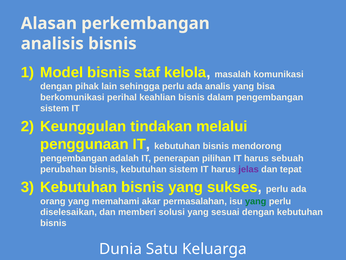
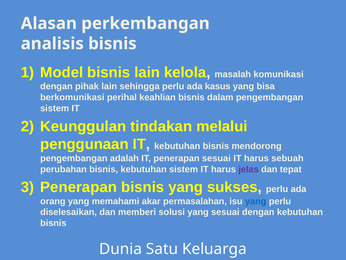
bisnis staf: staf -> lain (147, 72)
analis: analis -> kasus (218, 86)
penerapan pilihan: pilihan -> sesuai (216, 158)
Kebutuhan: Kebutuhan -> Penerapan (79, 187)
yang colour: green -> blue (256, 201)
